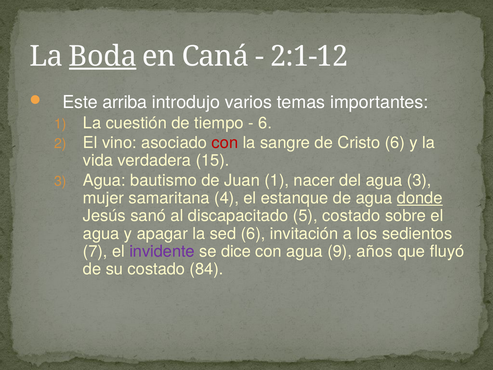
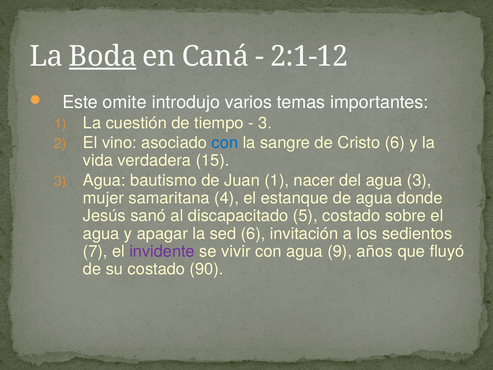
arriba: arriba -> omite (125, 102)
6: 6 -> 3 (265, 123)
con colour: red -> blue (225, 143)
donde underline: present -> none (420, 198)
dice: dice -> vivir (236, 251)
84: 84 -> 90 (207, 269)
